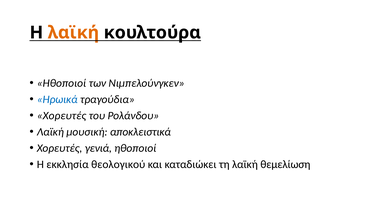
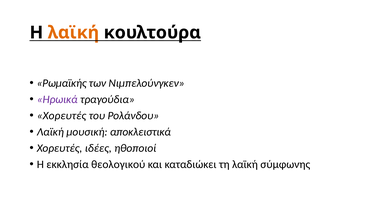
Ηθοποιοί: Ηθοποιοί -> Ρωμαϊκής (62, 83)
Ηρωικά colour: blue -> purple (57, 100)
γενιά: γενιά -> ιδέες (98, 148)
θεμελίωση: θεμελίωση -> σύμφωνης (285, 165)
